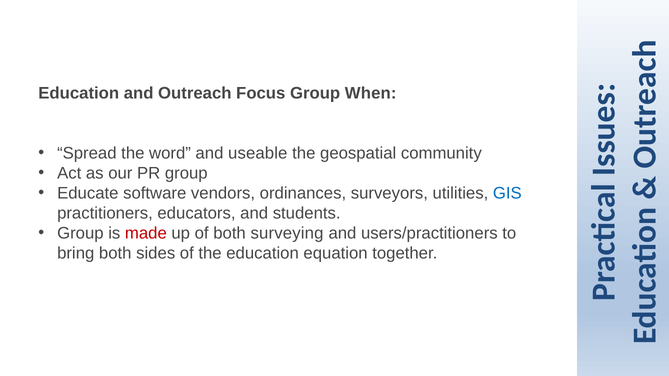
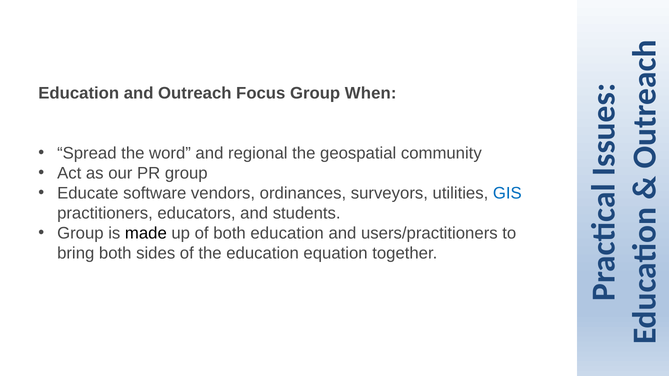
useable: useable -> regional (258, 153)
made colour: red -> black (146, 234)
both surveying: surveying -> education (287, 234)
